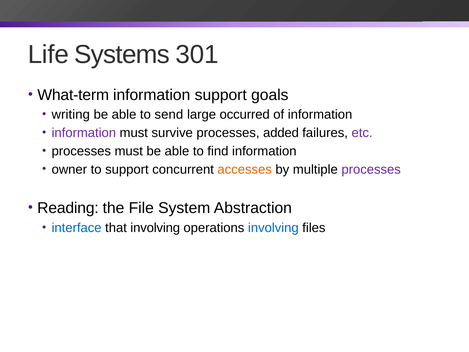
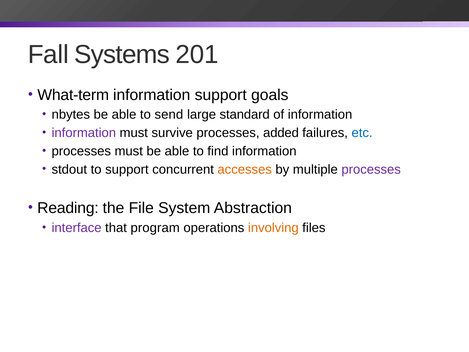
Life: Life -> Fall (48, 55)
301: 301 -> 201 (197, 55)
writing: writing -> nbytes (71, 115)
occurred: occurred -> standard (245, 115)
etc colour: purple -> blue (362, 133)
owner: owner -> stdout (69, 169)
interface colour: blue -> purple (77, 228)
that involving: involving -> program (155, 228)
involving colour: blue -> orange (273, 228)
